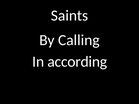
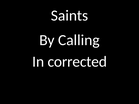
according: according -> corrected (77, 62)
